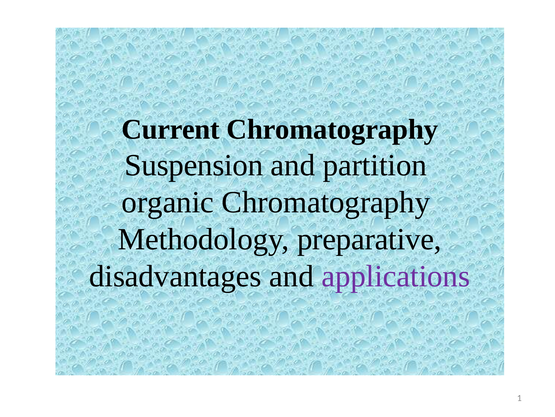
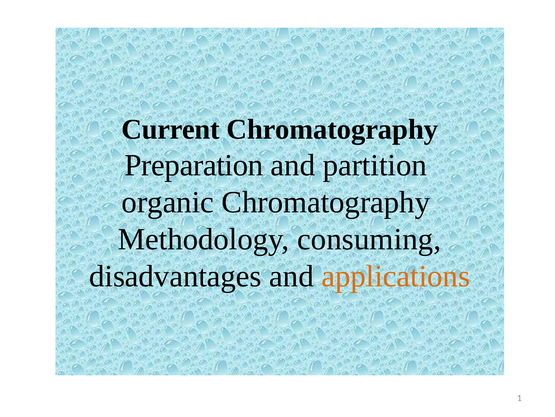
Suspension: Suspension -> Preparation (194, 165)
preparative: preparative -> consuming (369, 239)
applications colour: purple -> orange (396, 276)
